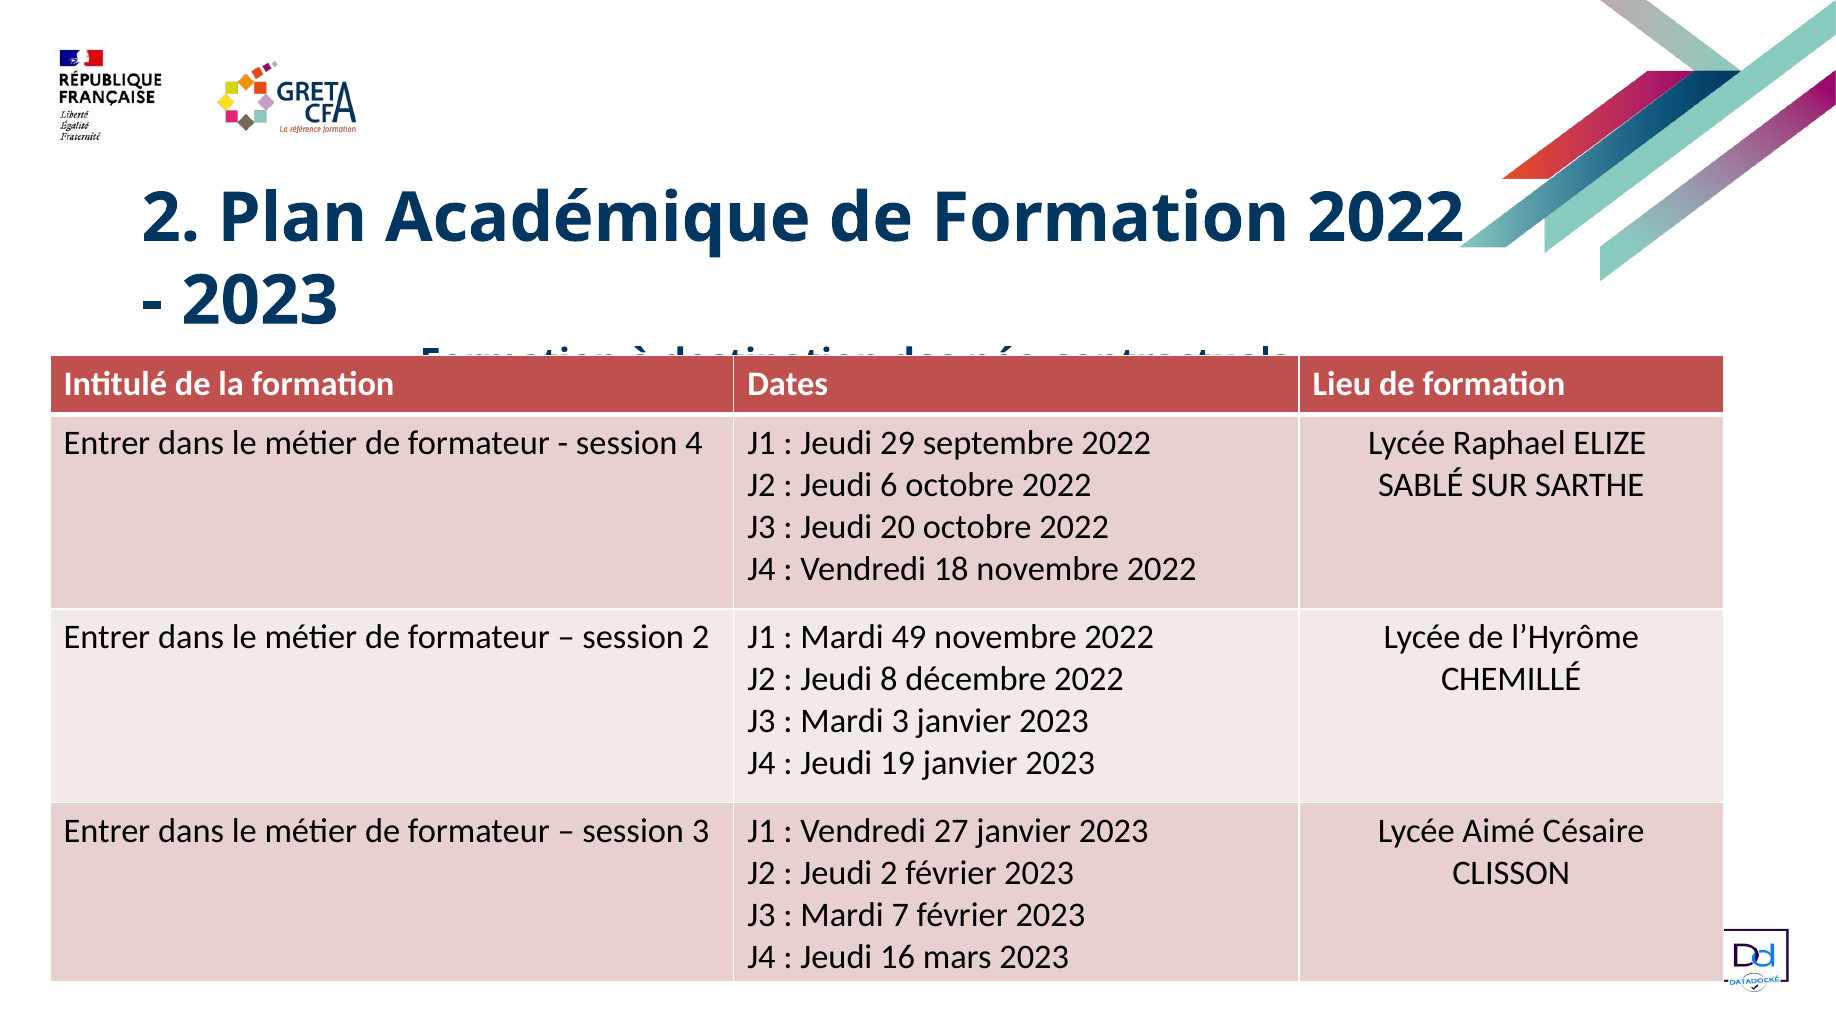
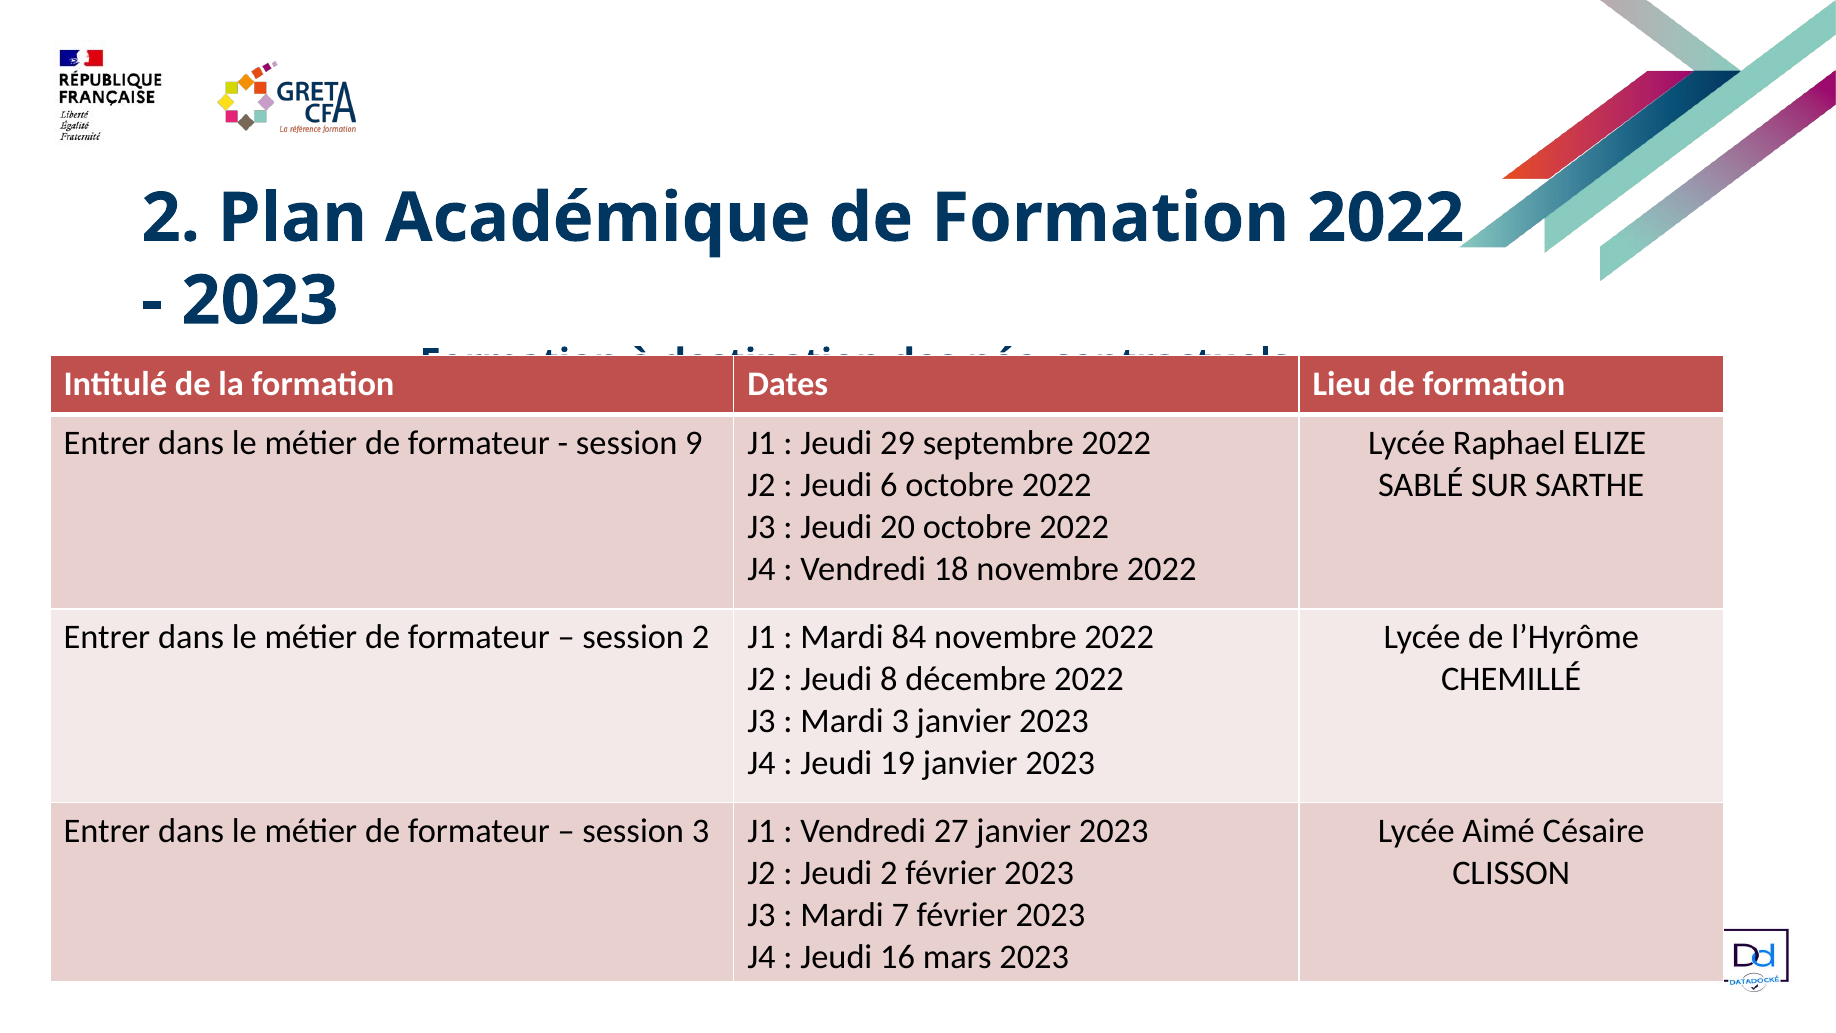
4: 4 -> 9 (694, 443)
49: 49 -> 84 (909, 637)
